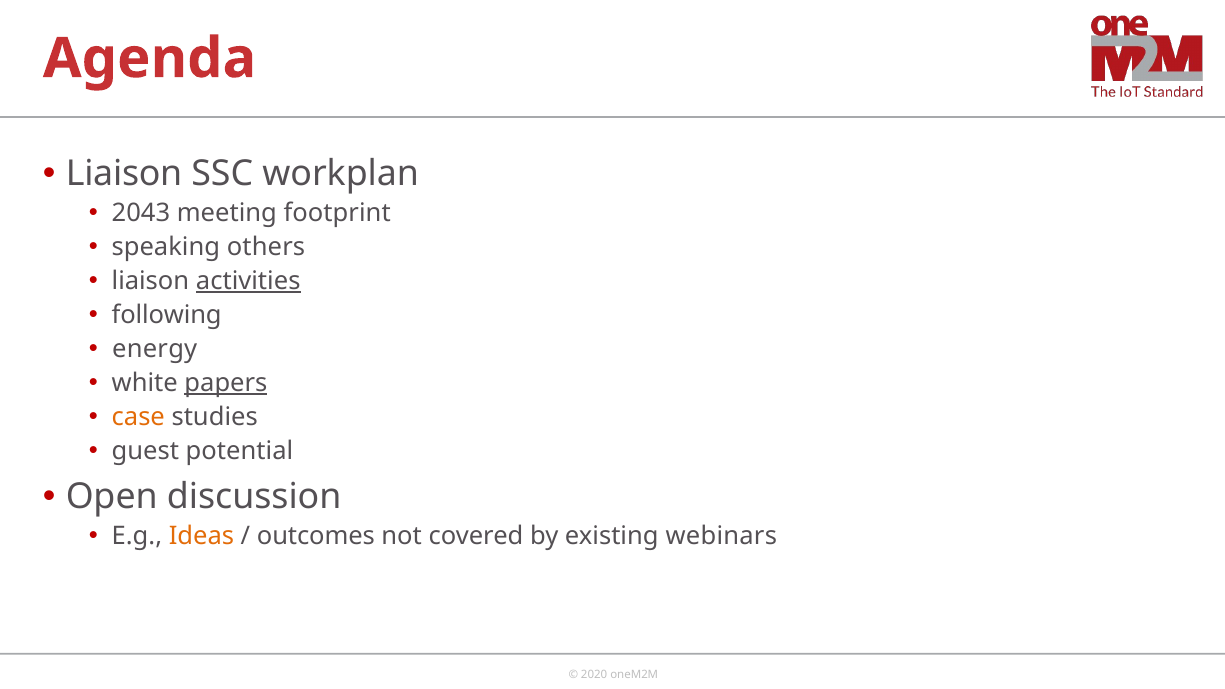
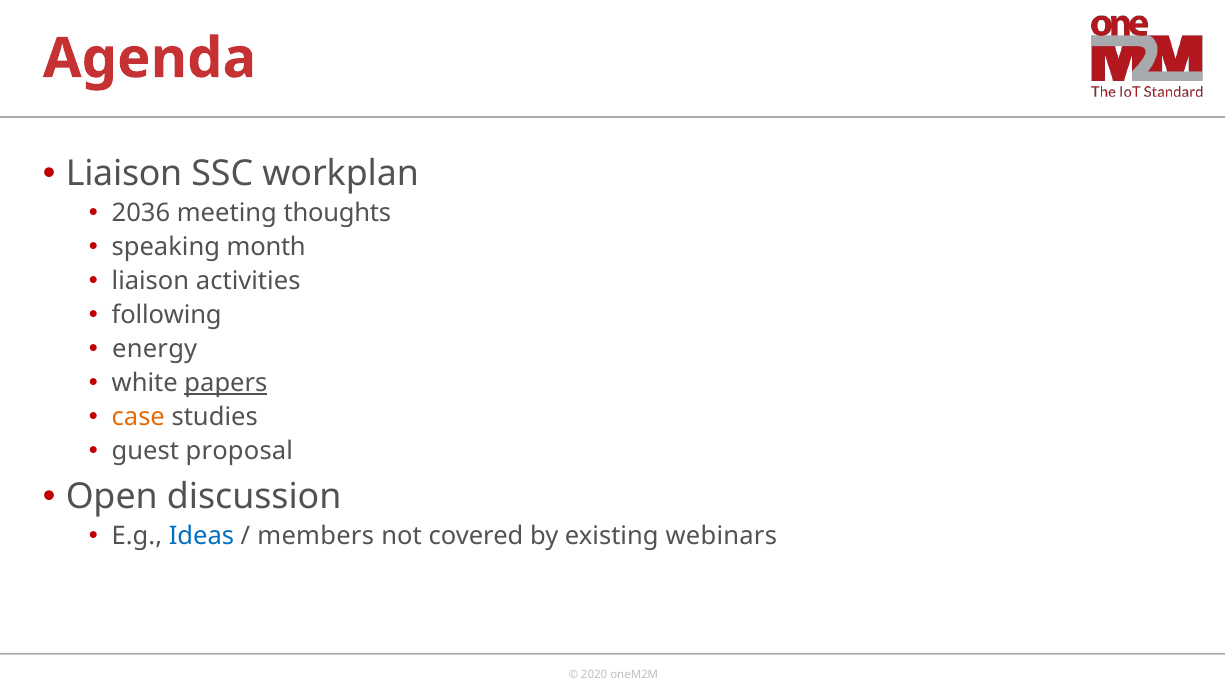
2043: 2043 -> 2036 (141, 213)
footprint: footprint -> thoughts (337, 213)
others: others -> month (266, 247)
activities underline: present -> none (248, 281)
potential: potential -> proposal (239, 451)
Ideas colour: orange -> blue (201, 536)
outcomes: outcomes -> members (316, 536)
